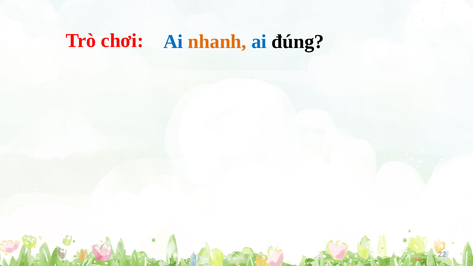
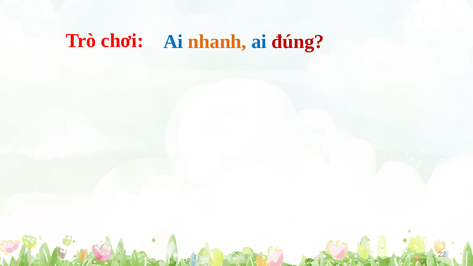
đúng colour: black -> red (298, 42)
